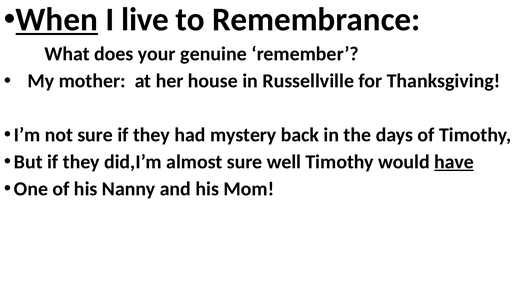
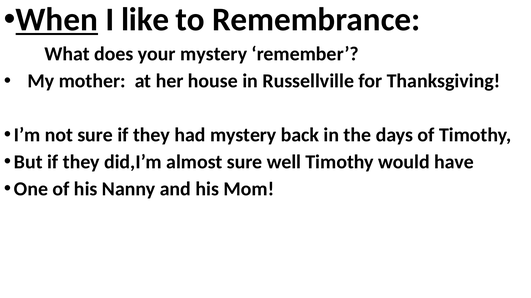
live: live -> like (145, 20)
your genuine: genuine -> mystery (214, 54)
have underline: present -> none (454, 162)
